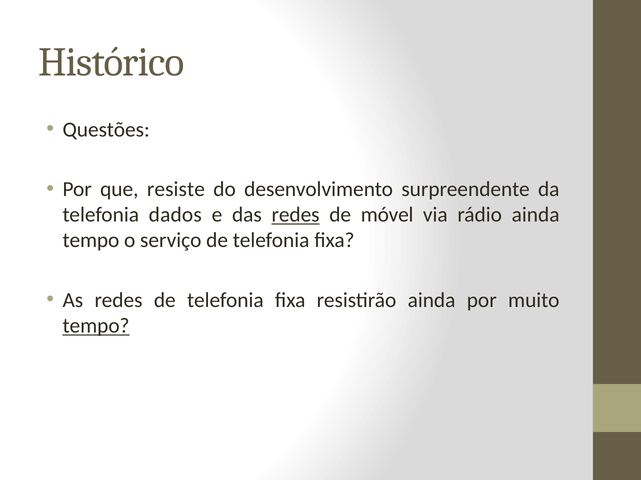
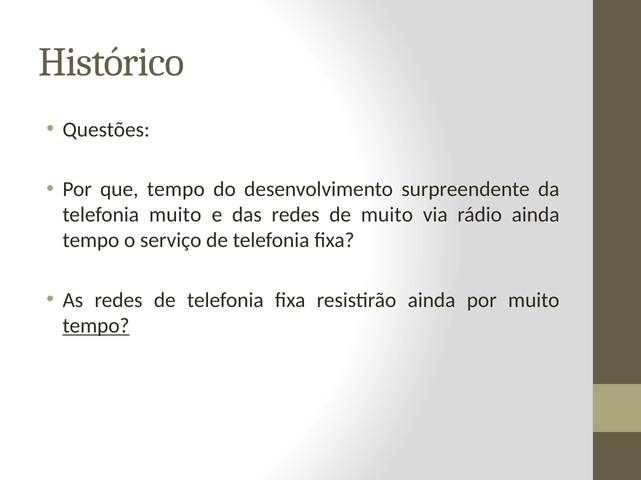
que resiste: resiste -> tempo (176, 190)
telefonia dados: dados -> muito (175, 215)
redes underline: present -> none (296, 215)
de móvel: móvel -> muito (387, 215)
